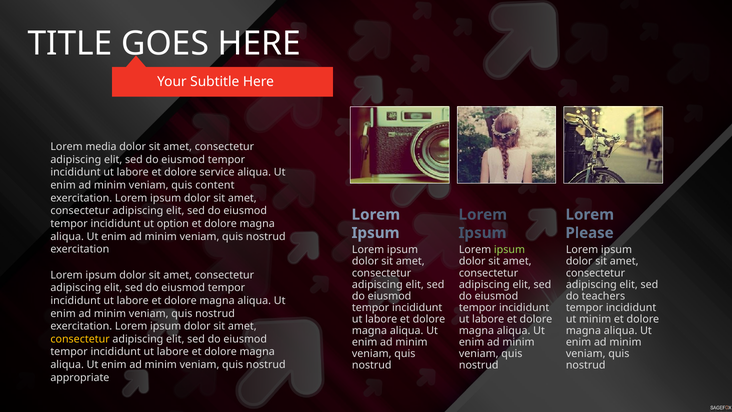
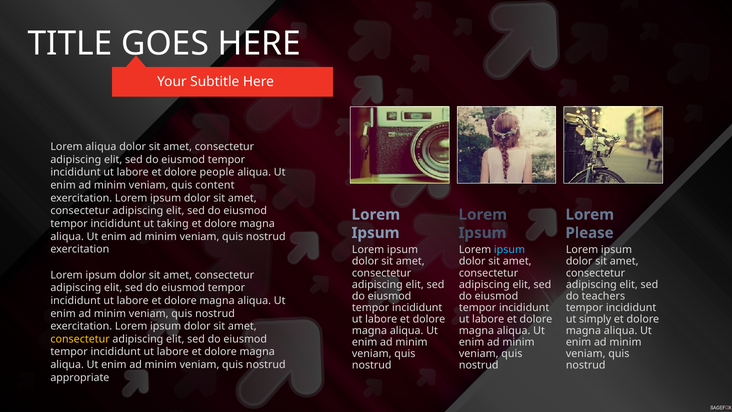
Lorem media: media -> aliqua (101, 147)
service: service -> people (217, 172)
option: option -> taking (173, 224)
ipsum colour: light green -> light blue (509, 250)
ut minim: minim -> simply (595, 319)
